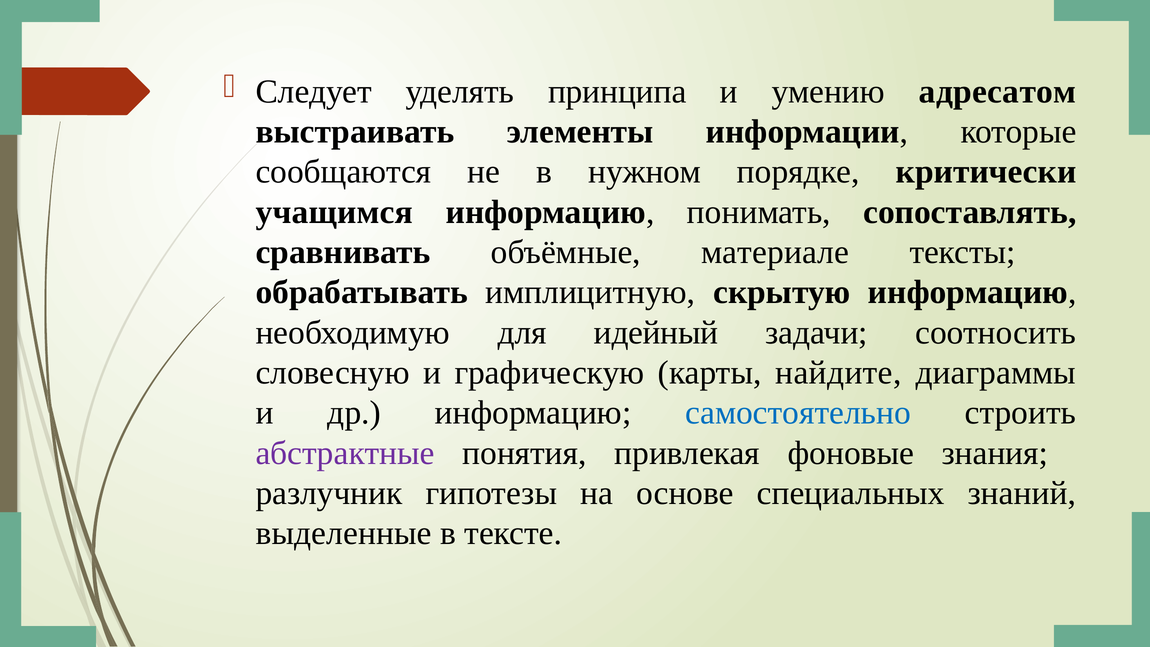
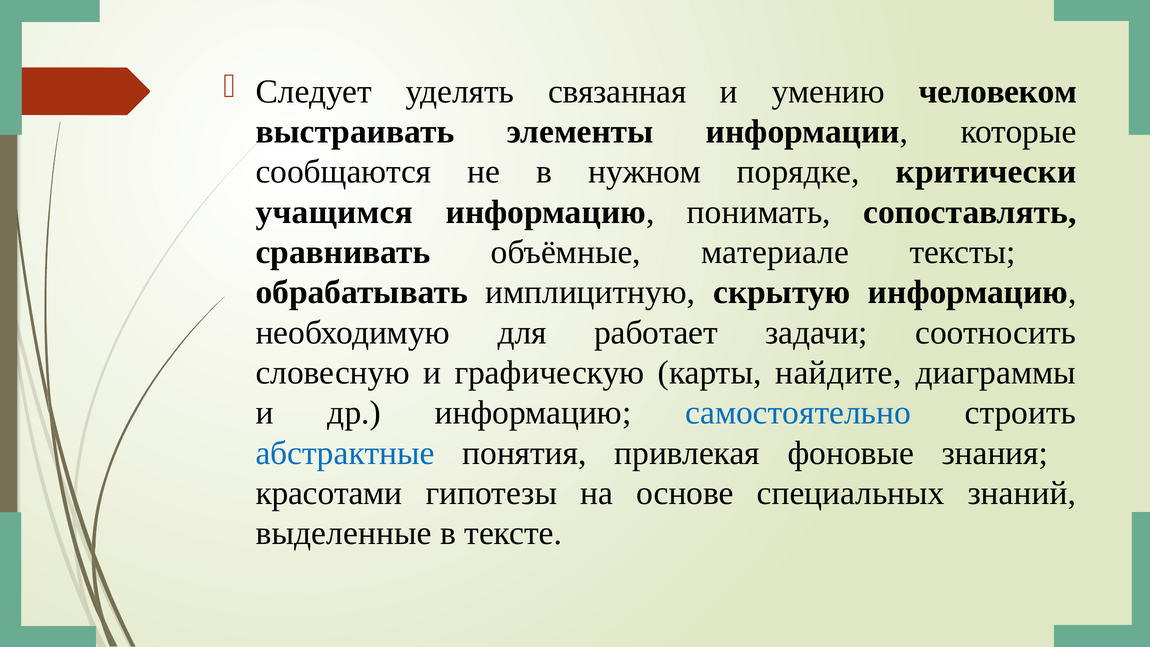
принципа: принципа -> связанная (617, 91)
адресатом: адресатом -> человеком (998, 91)
идейный: идейный -> работает (656, 332)
абстрактные colour: purple -> blue (345, 453)
разлучник: разлучник -> красотами (329, 493)
